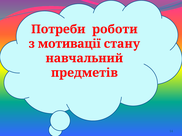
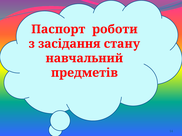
Потреби: Потреби -> Паспорт (58, 29)
мотивації: мотивації -> засідання (69, 44)
